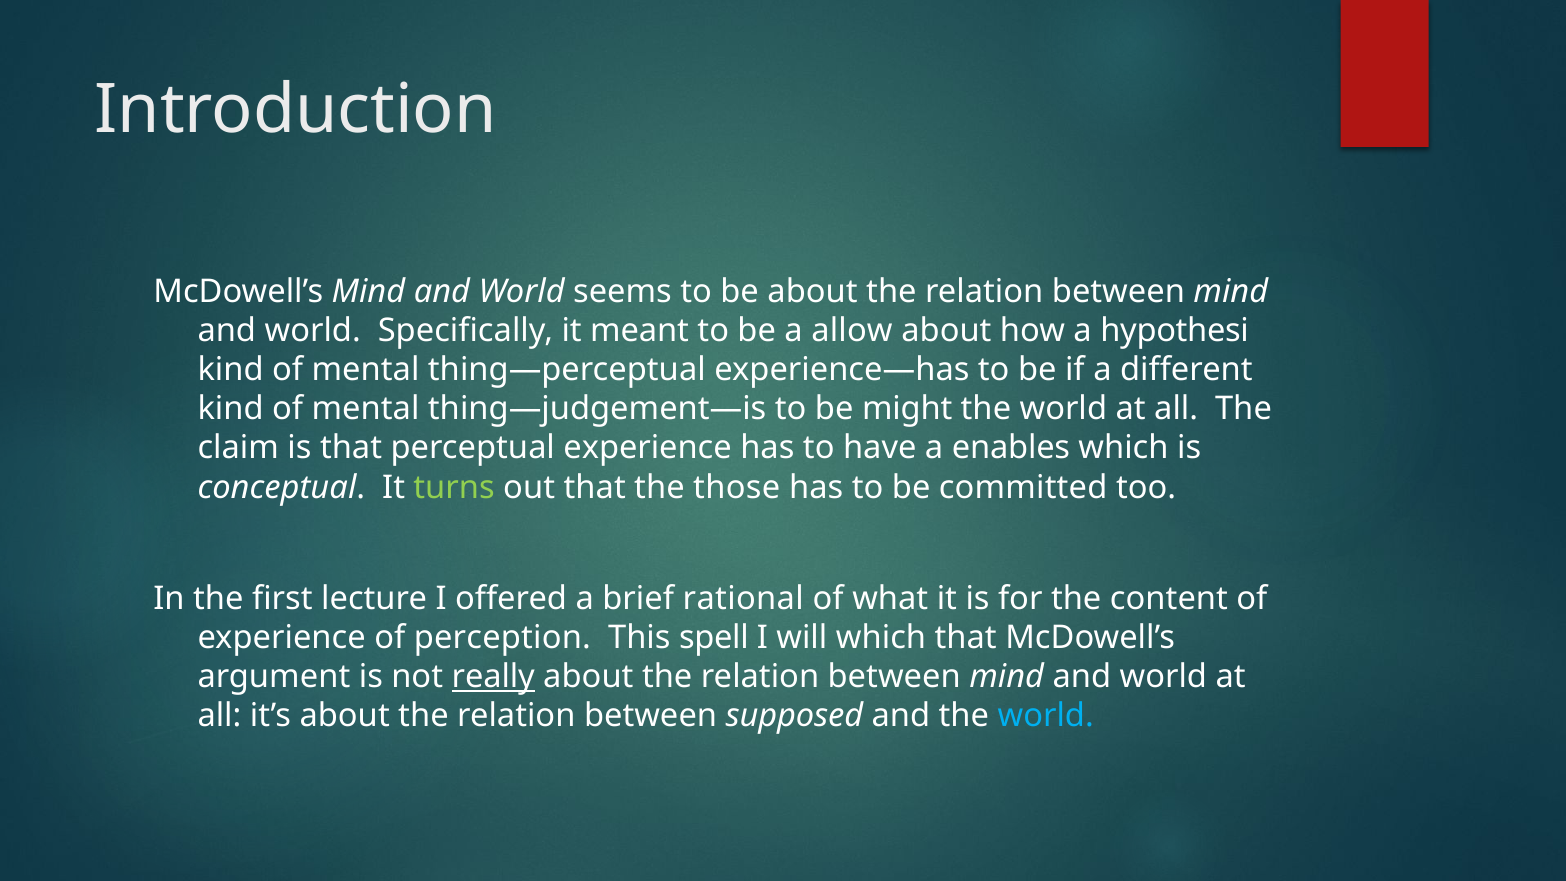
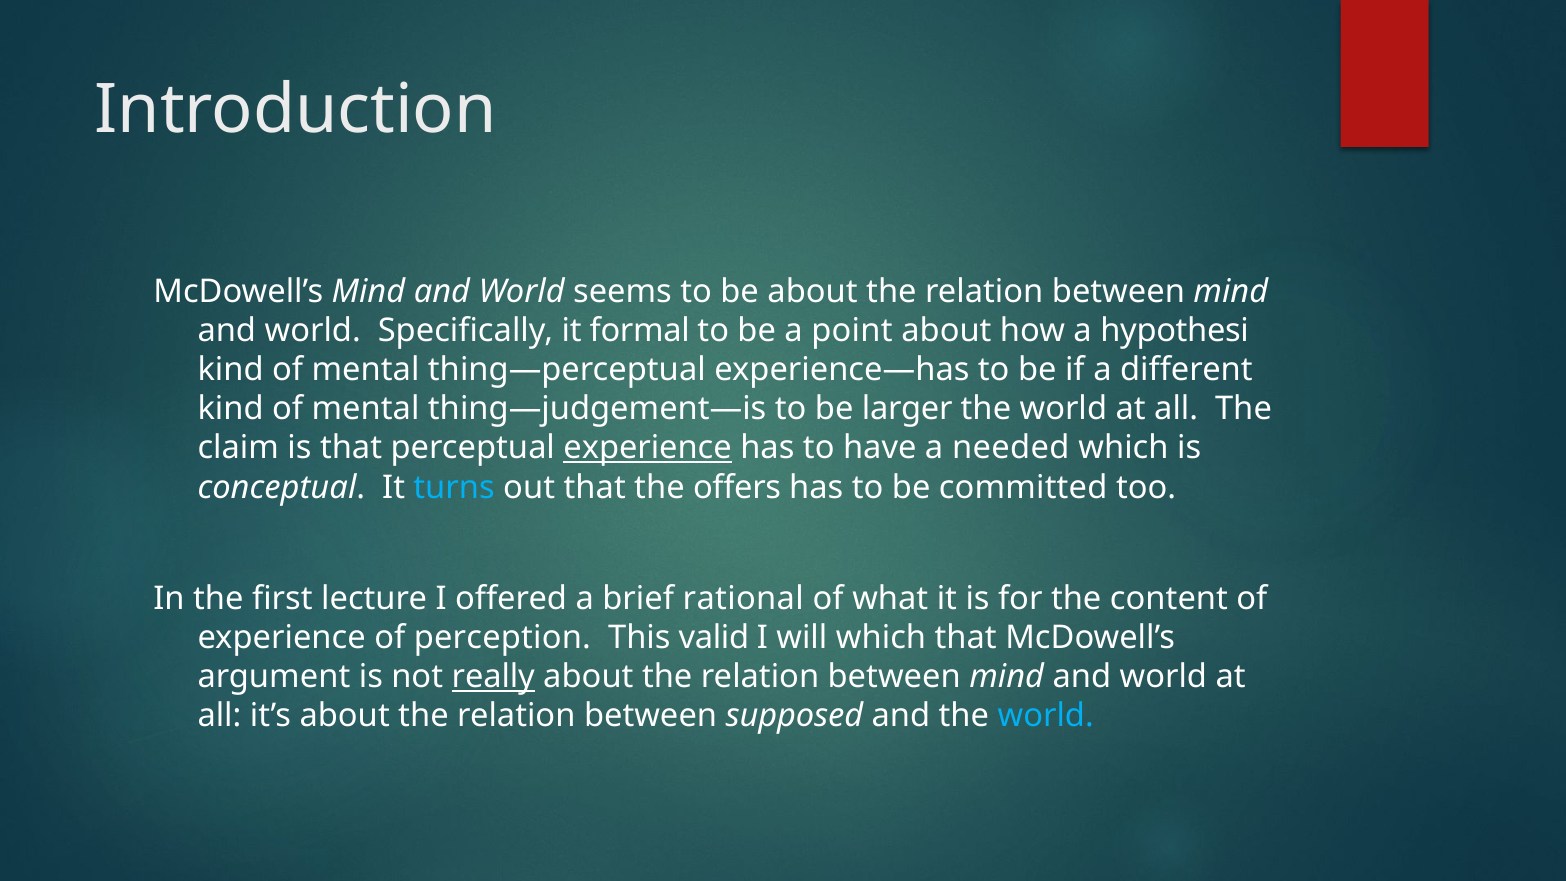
meant: meant -> formal (640, 331)
allow: allow -> point (852, 331)
might: might -> larger (907, 409)
experience underline: none -> present (648, 448)
enables: enables -> needed (1011, 448)
turns colour: light green -> light blue (454, 487)
those: those -> offers (737, 487)
spell: spell -> valid (714, 637)
